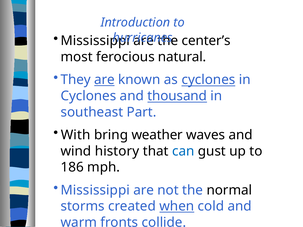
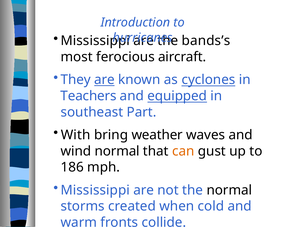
center’s: center’s -> bands’s (206, 41)
natural: natural -> aircraft (182, 57)
Cyclones: Cyclones -> Teachers (89, 96)
thousand: thousand -> equipped (177, 96)
wind history: history -> normal (117, 151)
can colour: blue -> orange (183, 151)
when underline: present -> none (177, 206)
